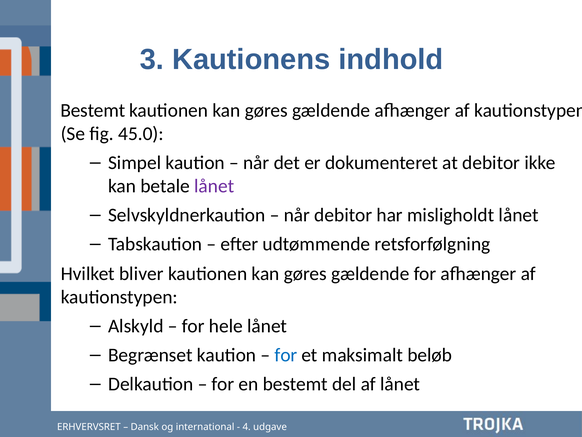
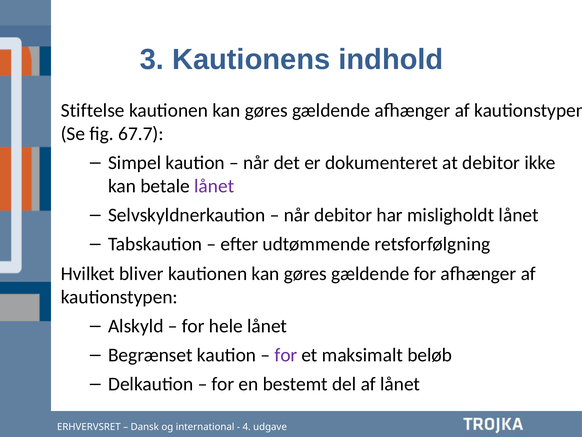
Bestemt: Bestemt -> Stiftelse (93, 110)
45.0: 45.0 -> 67.7 (141, 134)
for colour: blue -> purple (286, 355)
